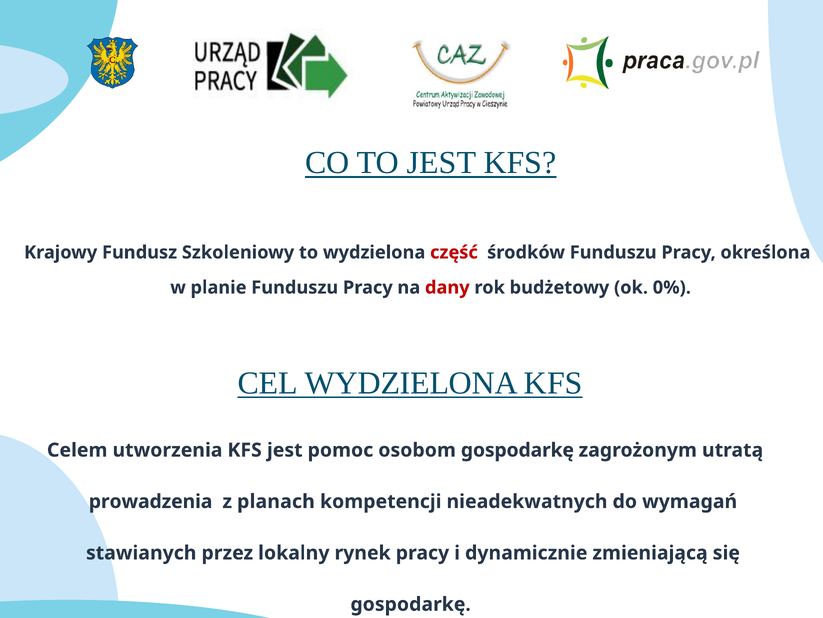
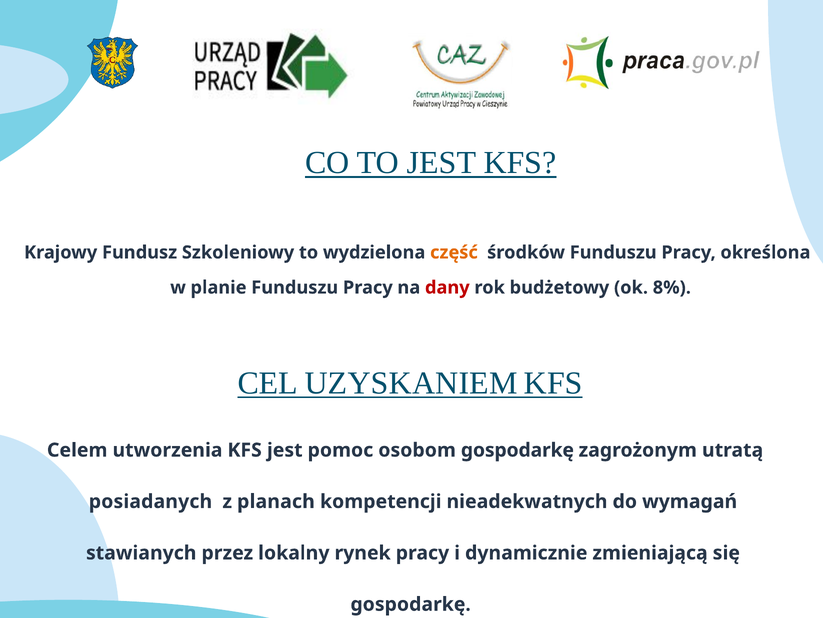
część colour: red -> orange (454, 252)
0%: 0% -> 8% (672, 287)
CEL WYDZIELONA: WYDZIELONA -> UZYSKANIEM (411, 383)
prowadzenia: prowadzenia -> posiadanych (150, 501)
